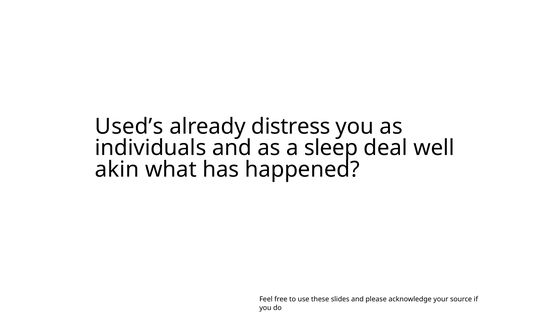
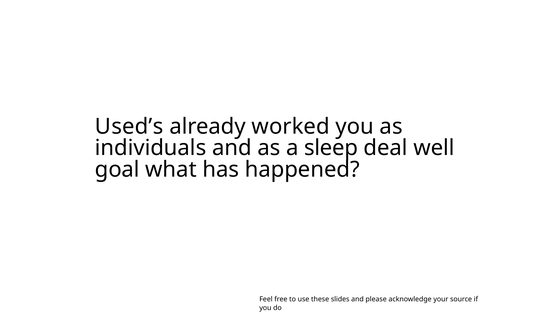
distress: distress -> worked (291, 126)
akin: akin -> goal (117, 169)
